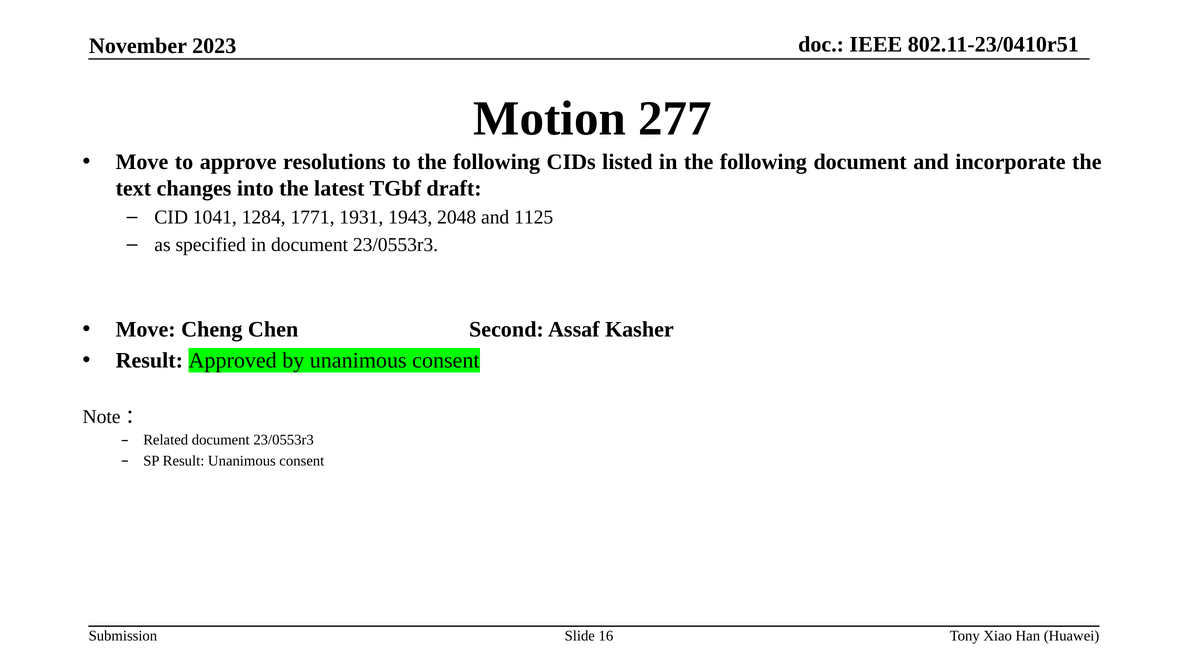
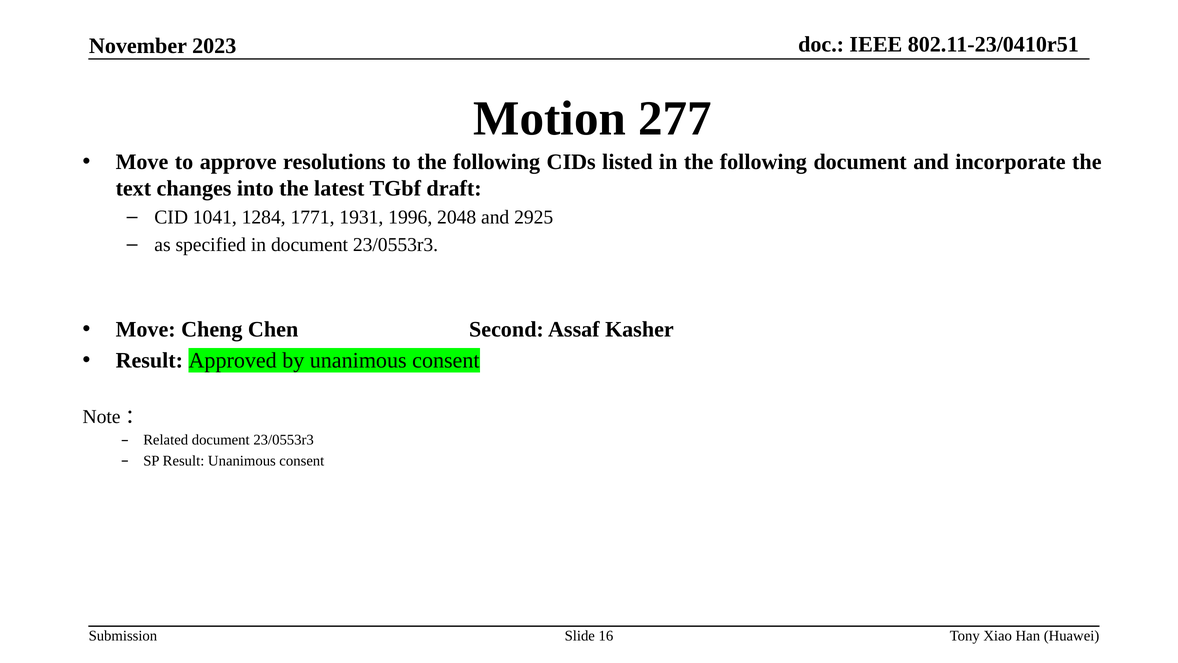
1943: 1943 -> 1996 (410, 217)
1125: 1125 -> 2925 (534, 217)
